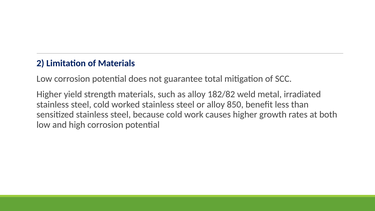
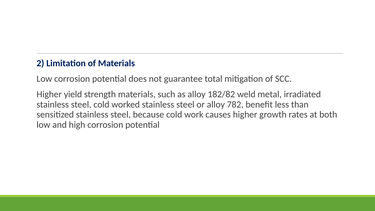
850: 850 -> 782 (235, 104)
